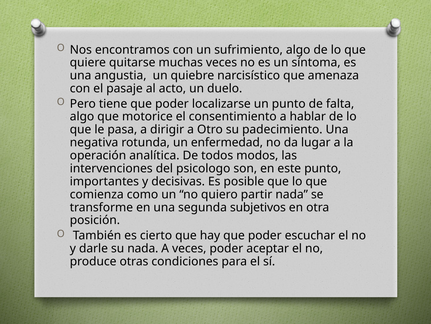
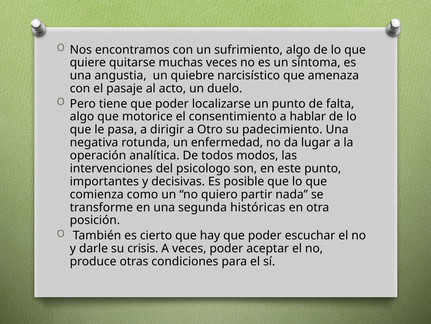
subjetivos: subjetivos -> históricas (258, 207)
su nada: nada -> crisis (143, 248)
